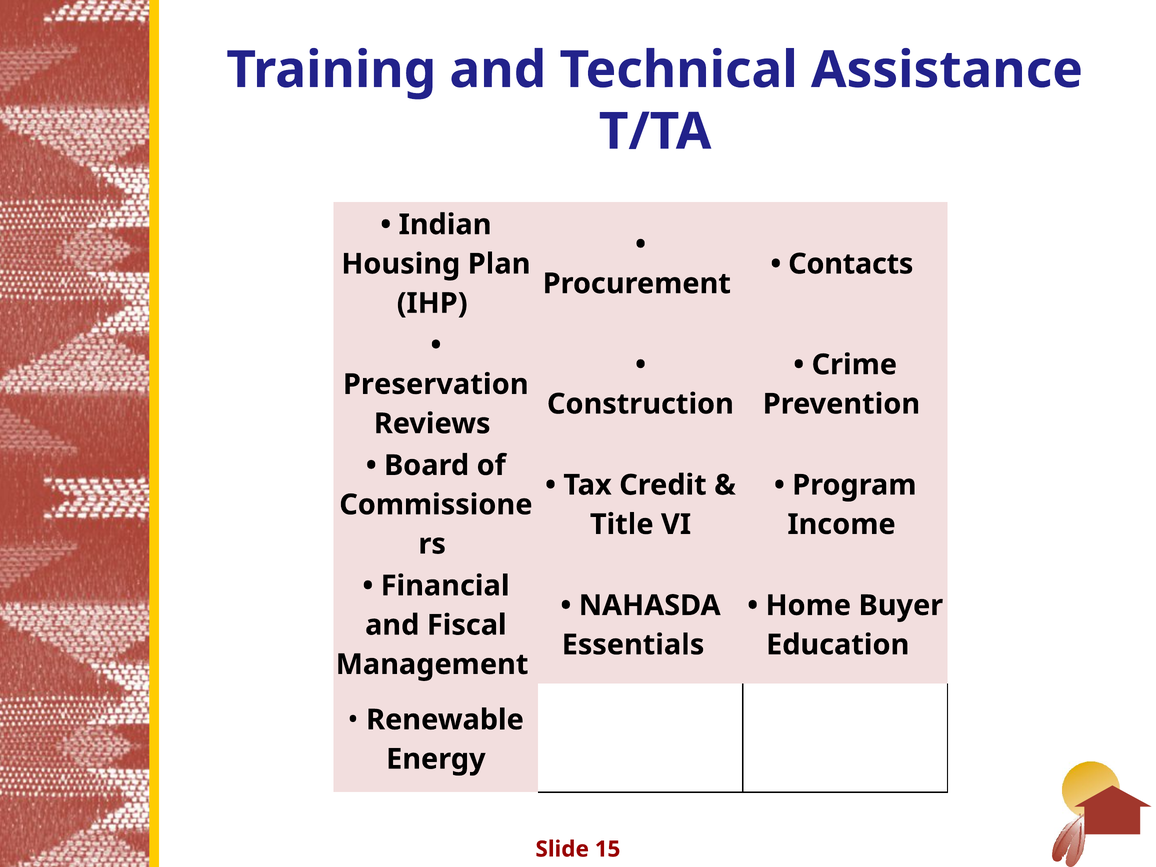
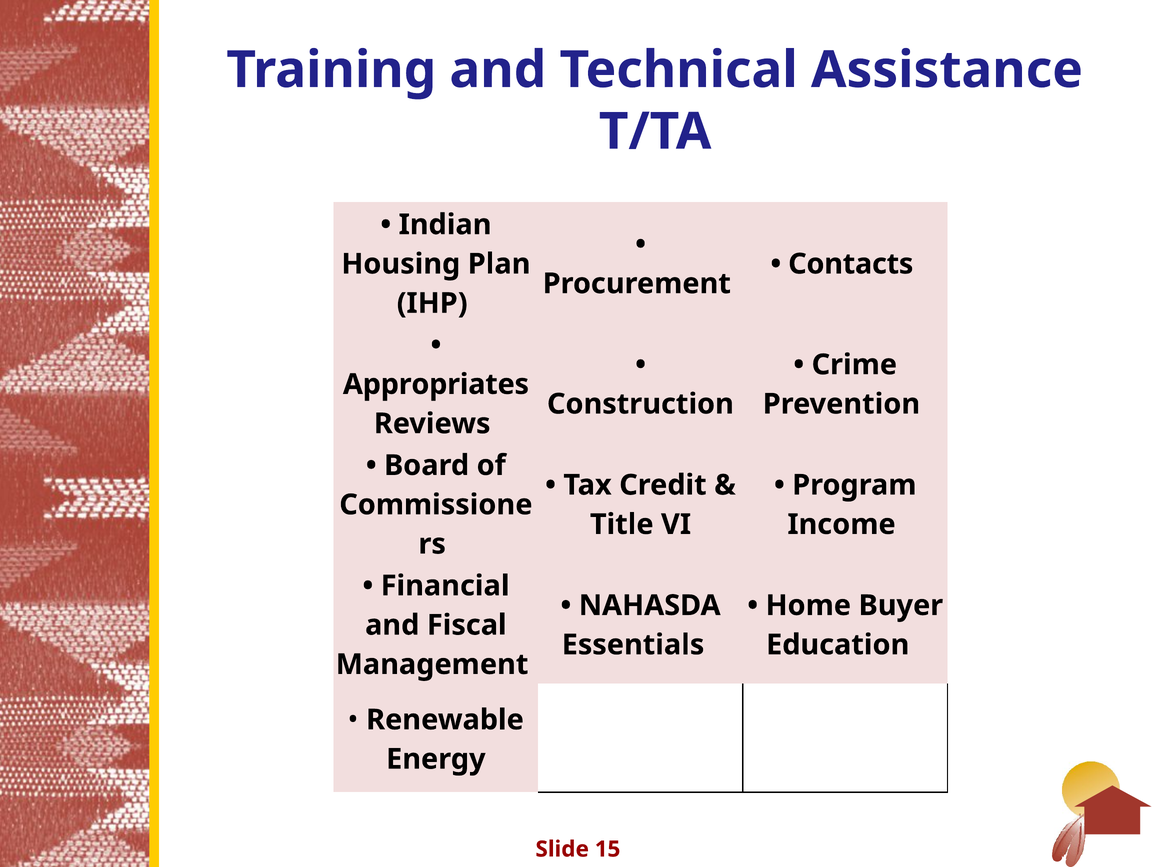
Preservation: Preservation -> Appropriates (436, 384)
